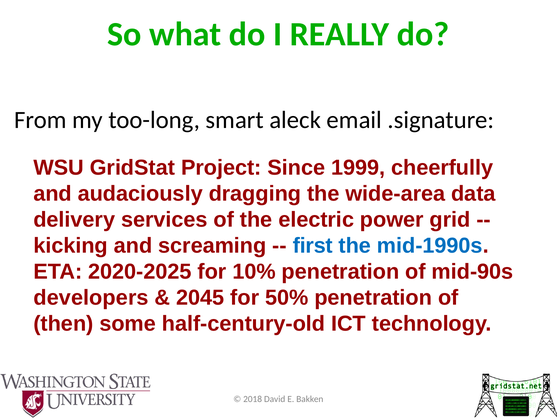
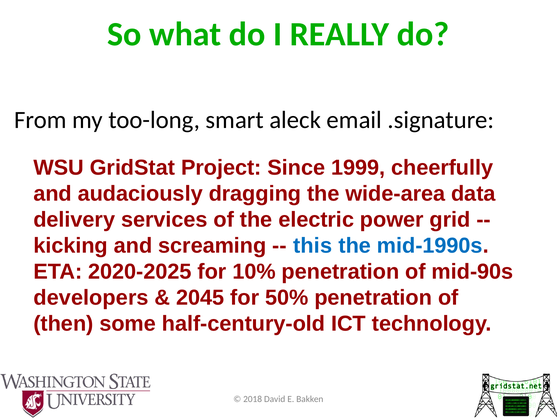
first: first -> this (313, 246)
